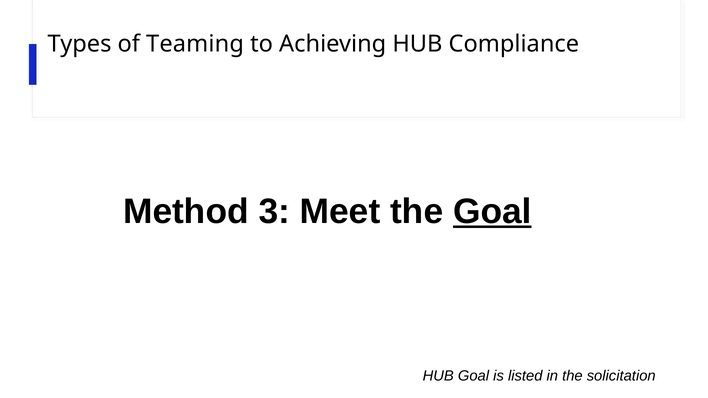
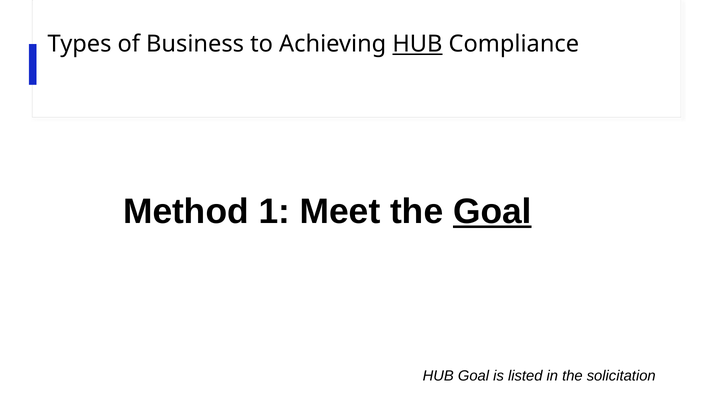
Teaming: Teaming -> Business (195, 44)
HUB underline: none -> present (417, 44)
3: 3 -> 1 (274, 212)
